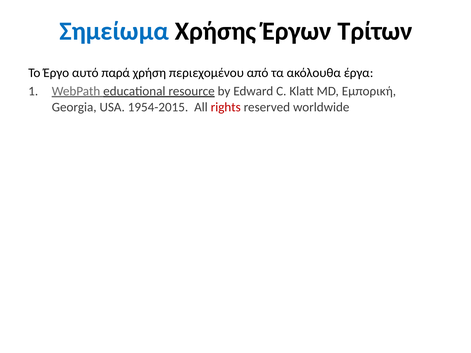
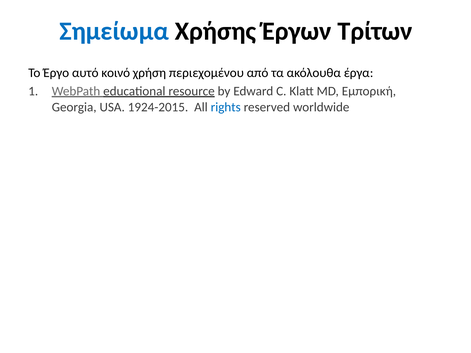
παρά: παρά -> κοινό (116, 73)
1954-2015: 1954-2015 -> 1924-2015 (158, 107)
rights colour: red -> blue (226, 107)
